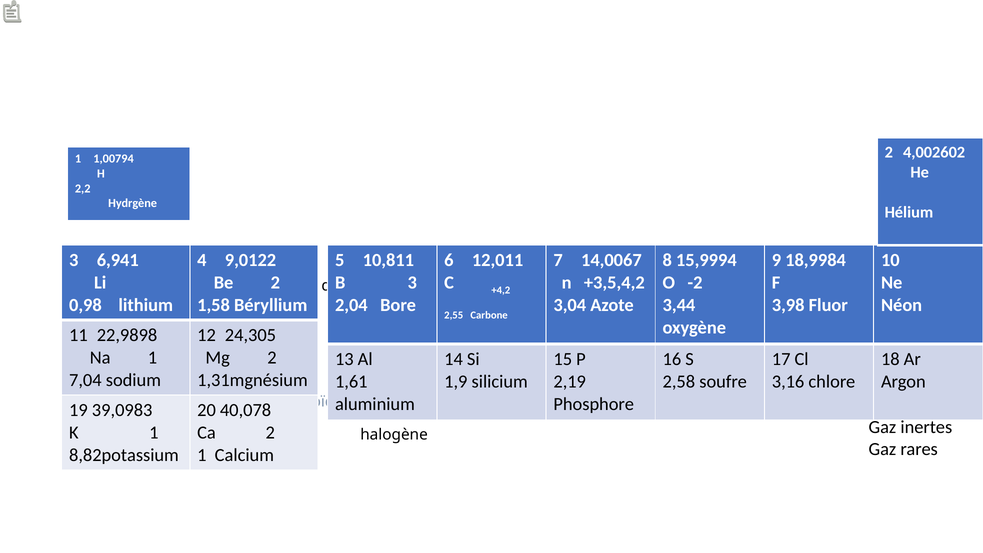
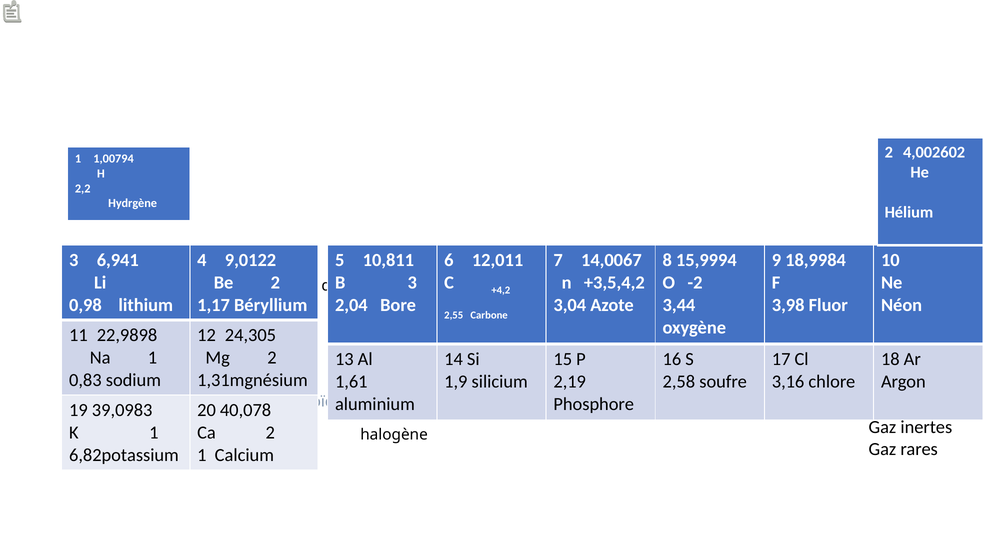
1,58: 1,58 -> 1,17 (214, 305)
7,04: 7,04 -> 0,83 (85, 380)
8,82potassium: 8,82potassium -> 6,82potassium (124, 455)
